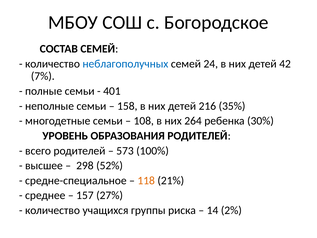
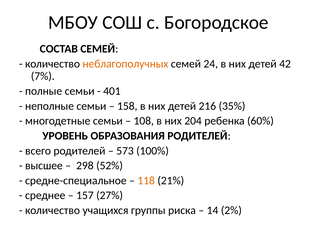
неблагополучных colour: blue -> orange (125, 64)
264: 264 -> 204 (193, 121)
30%: 30% -> 60% (260, 121)
